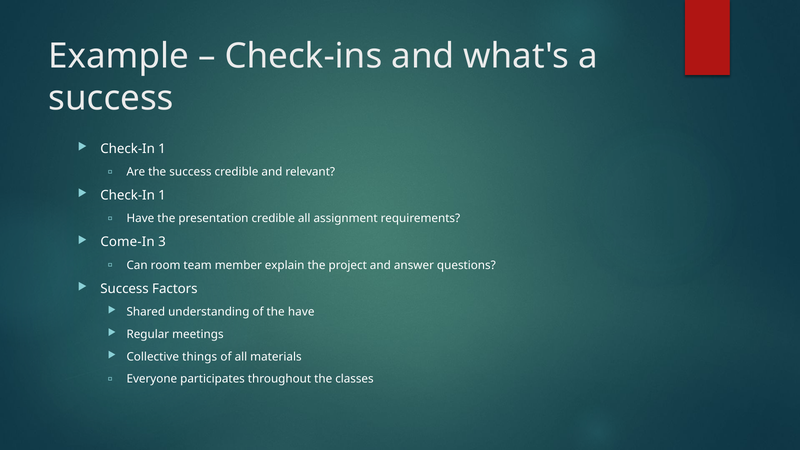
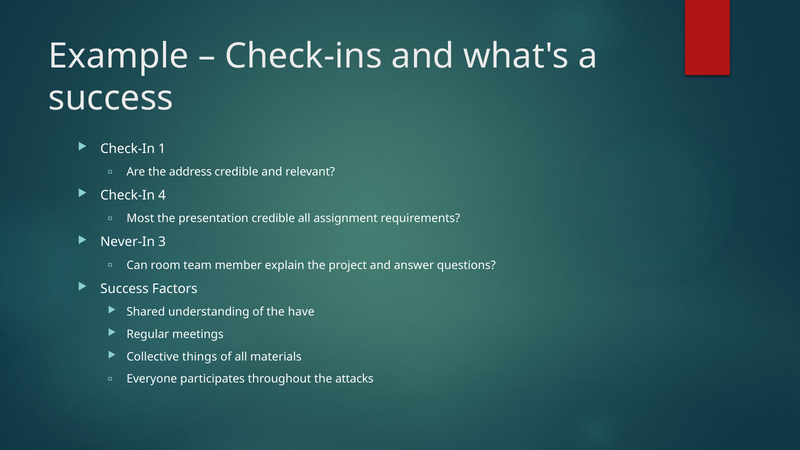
the success: success -> address (191, 172)
1: 1 -> 4 (162, 195)
Have: Have -> Most (140, 219)
Come-In: Come-In -> Never-In (128, 242)
classes: classes -> attacks (354, 379)
